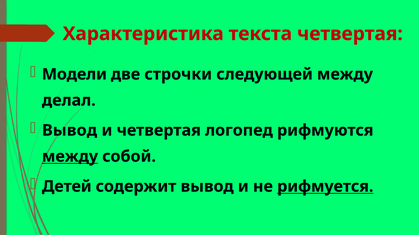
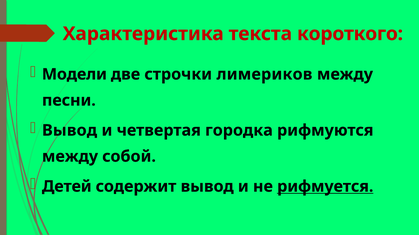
текста четвертая: четвертая -> короткого (350, 34)
следующей: следующей -> лимериков (264, 74)
делал: делал -> песни (69, 101)
логопед: логопед -> городка (239, 131)
между underline: present -> none (70, 157)
